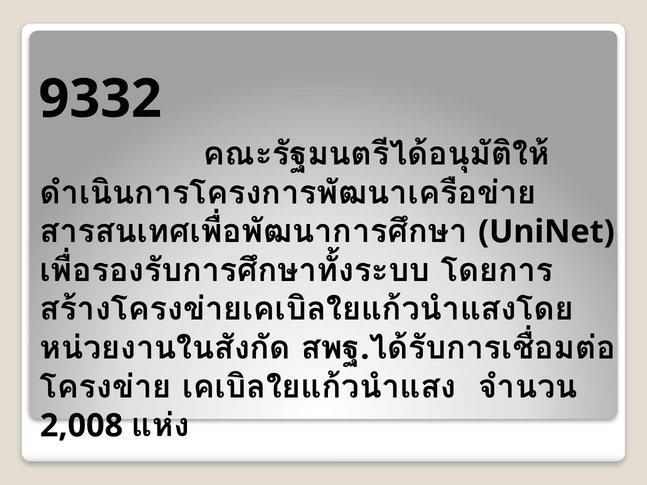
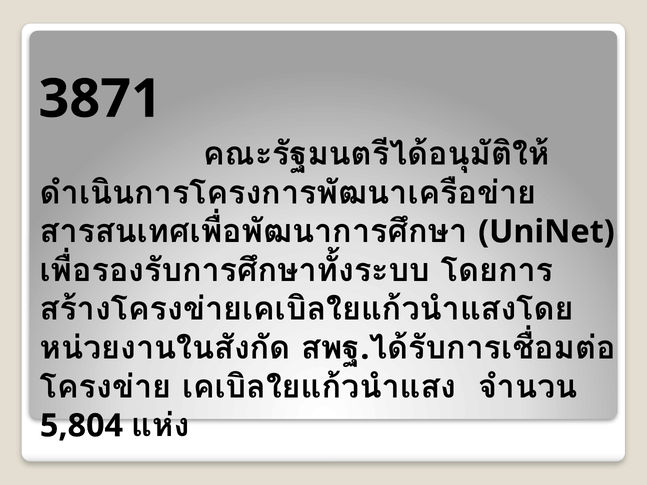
9332: 9332 -> 3871 (100, 99)
2,008: 2,008 -> 5,804 (81, 426)
